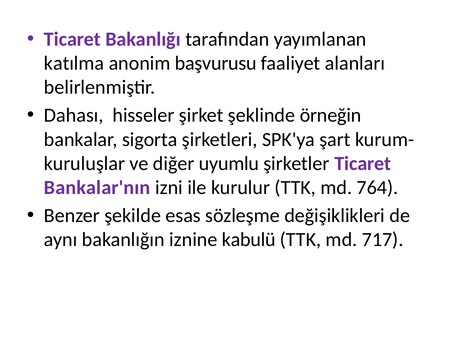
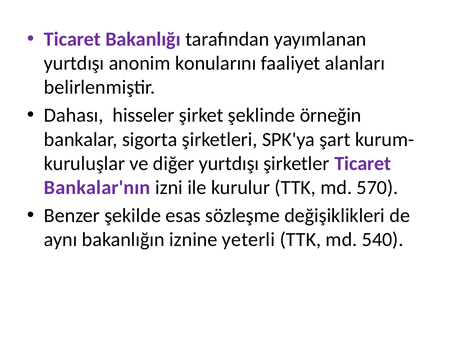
katılma: katılma -> yurtdışı (74, 63)
başvurusu: başvurusu -> konularını (216, 63)
diğer uyumlu: uyumlu -> yurtdışı (229, 164)
764: 764 -> 570 (377, 188)
kabulü: kabulü -> yeterli (249, 240)
717: 717 -> 540 (383, 240)
